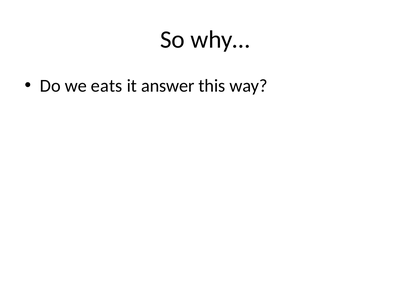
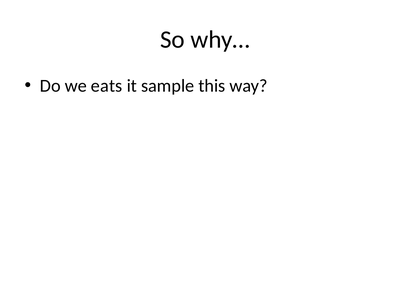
answer: answer -> sample (168, 86)
